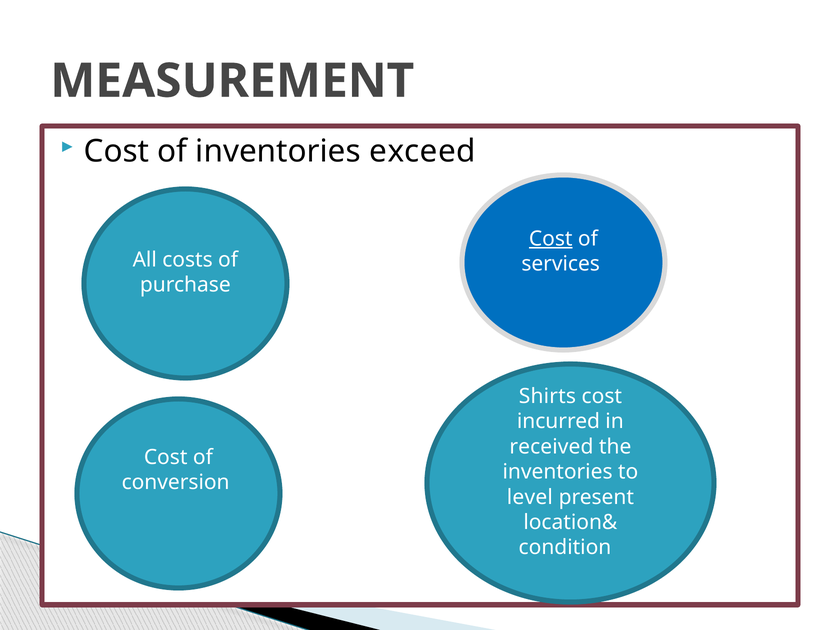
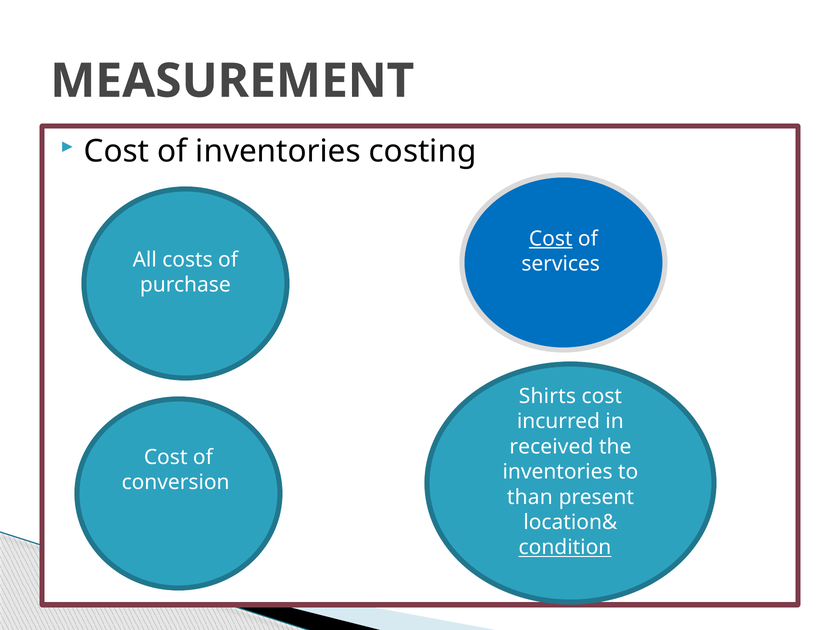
exceed: exceed -> costing (423, 151)
level: level -> than (530, 497)
condition underline: none -> present (565, 547)
